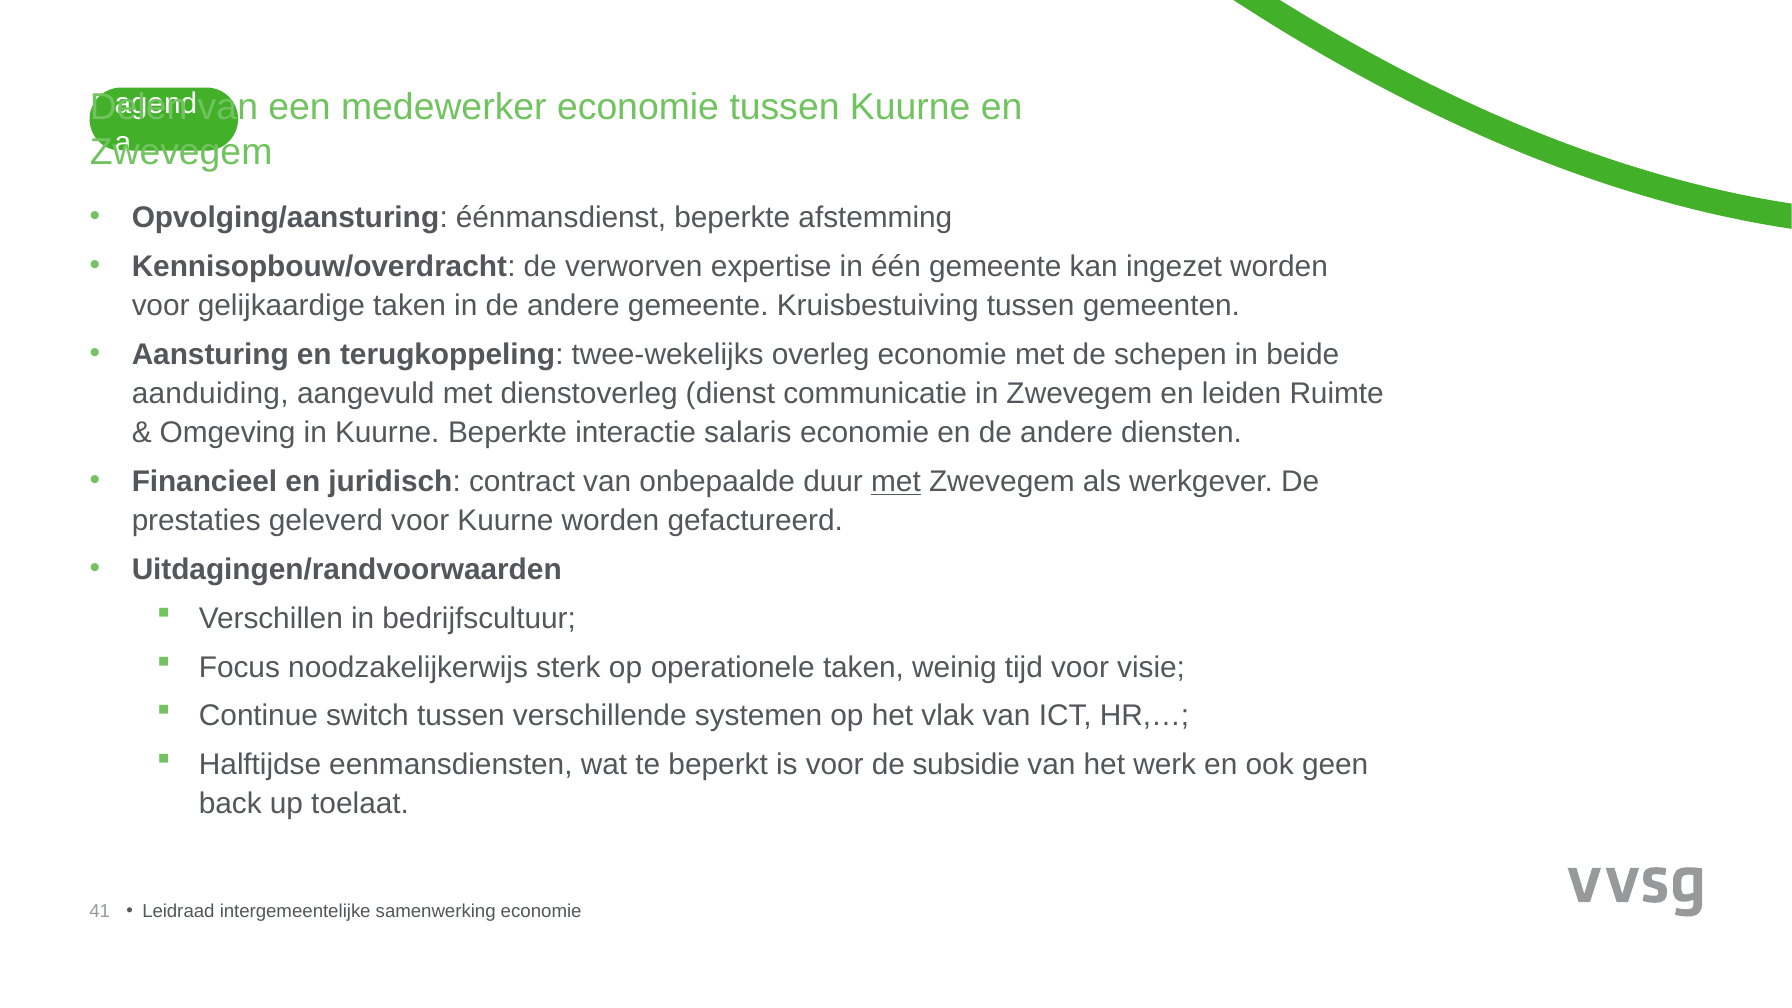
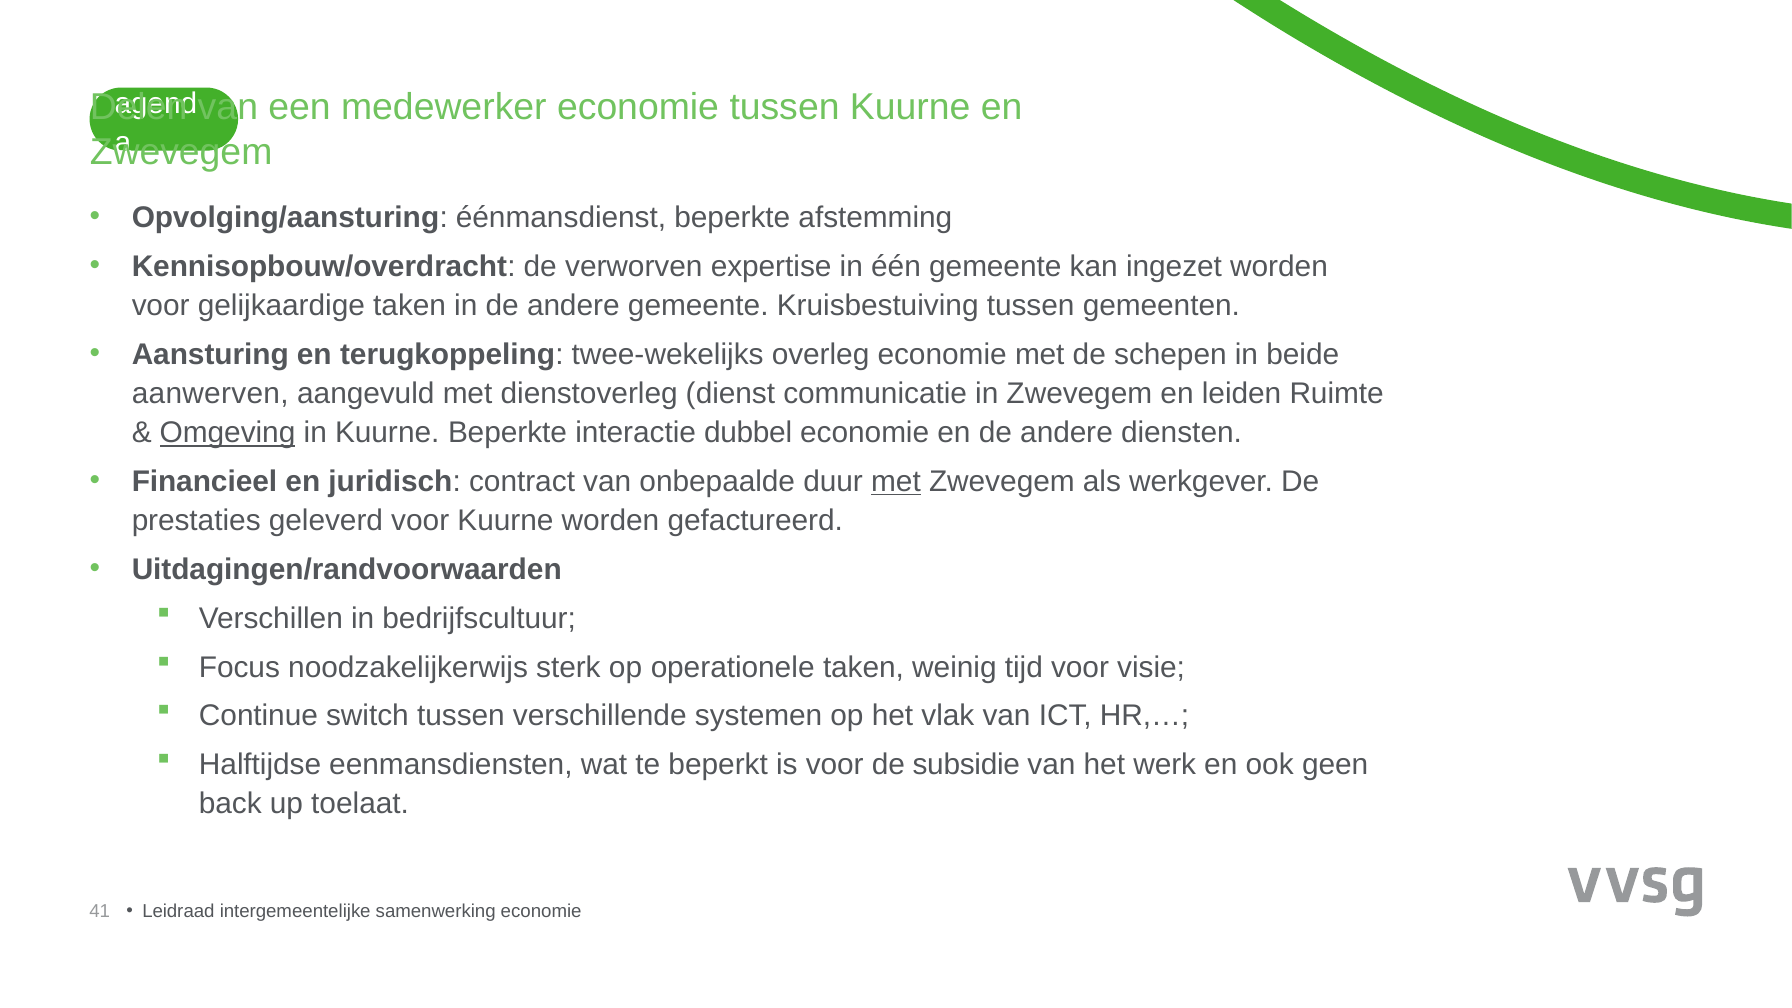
aanduiding: aanduiding -> aanwerven (210, 394)
Omgeving underline: none -> present (228, 433)
salaris: salaris -> dubbel (748, 433)
